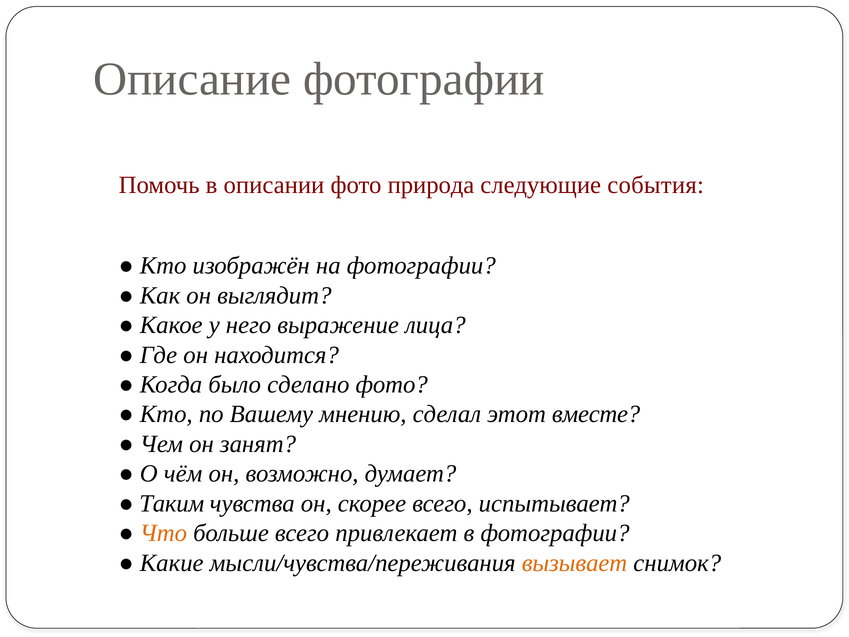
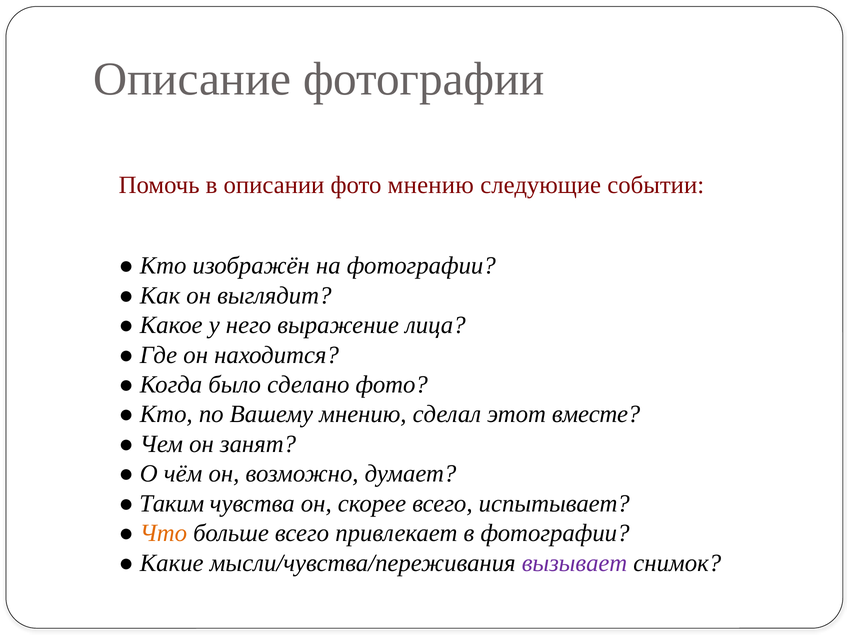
фото природа: природа -> мнению (431, 185)
события: события -> событии (656, 185)
вызывает colour: orange -> purple (574, 563)
